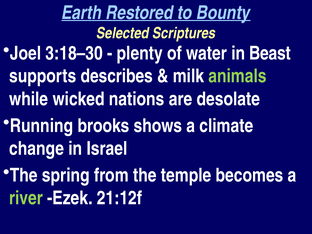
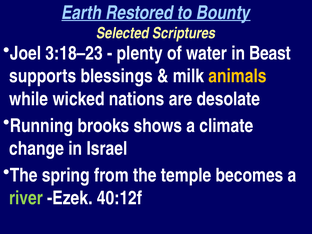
3:18–30: 3:18–30 -> 3:18–23 (74, 53)
describes: describes -> blessings (117, 76)
animals colour: light green -> yellow (237, 76)
21:12f: 21:12f -> 40:12f (120, 198)
